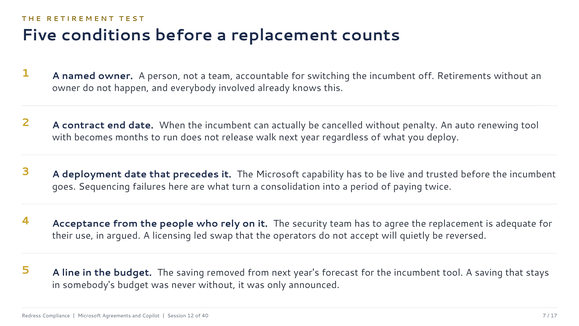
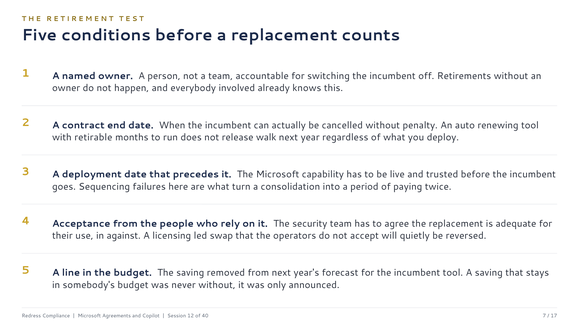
becomes: becomes -> retirable (93, 137)
argued: argued -> against (124, 236)
